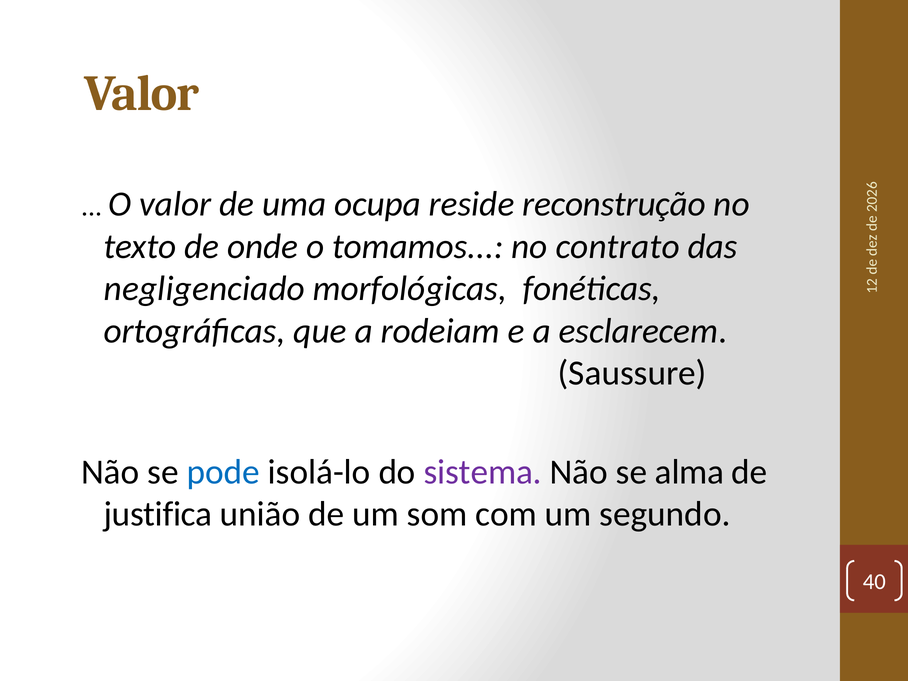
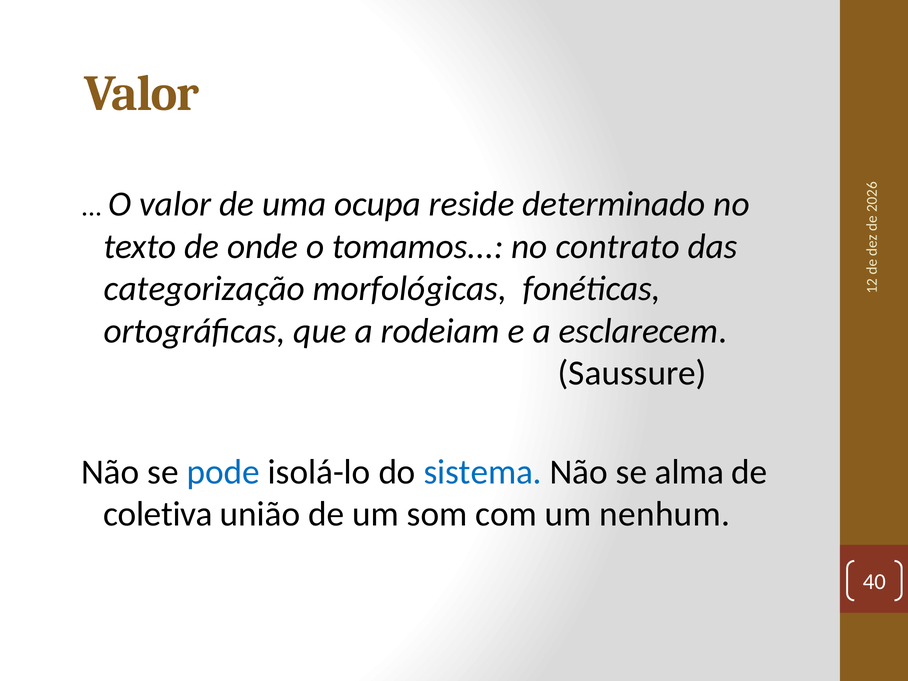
reconstrução: reconstrução -> determinado (614, 204)
negligenciado: negligenciado -> categorização (204, 289)
sistema colour: purple -> blue (483, 472)
justifica: justifica -> coletiva (158, 514)
segundo: segundo -> nenhum (665, 514)
